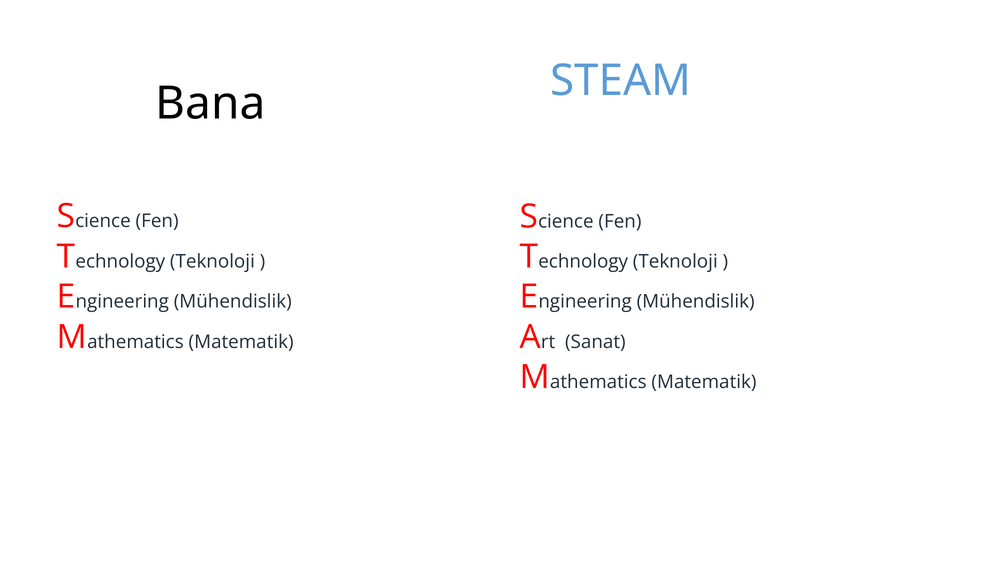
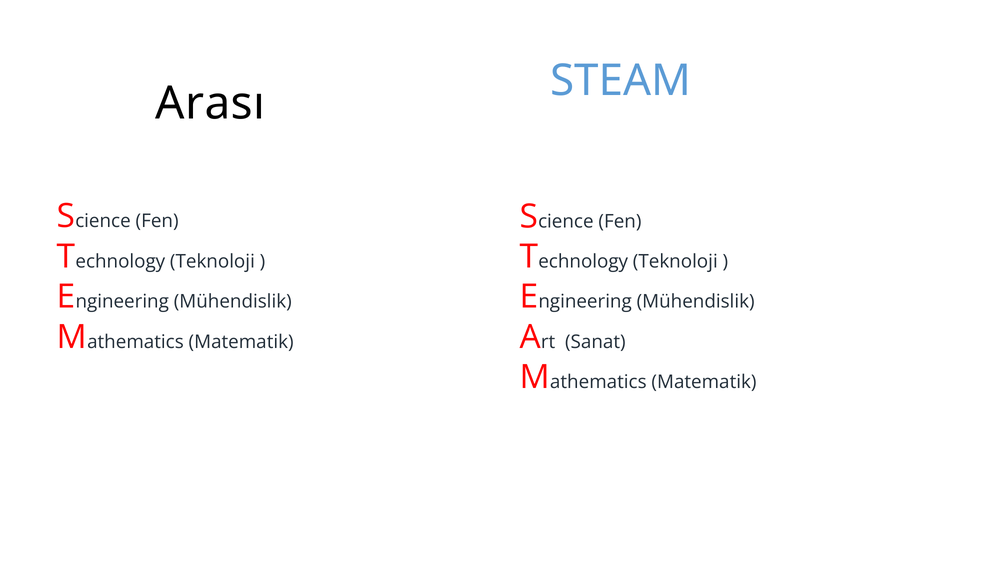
Bana: Bana -> Arası (210, 104)
